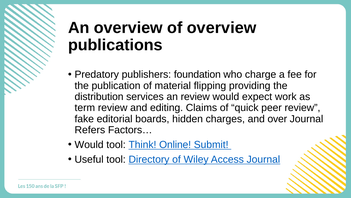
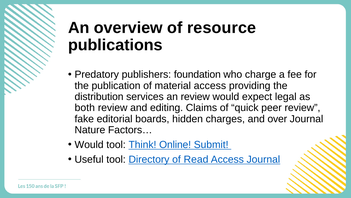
of overview: overview -> resource (222, 28)
material flipping: flipping -> access (210, 85)
work: work -> legal (286, 96)
term: term -> both (85, 107)
Refers: Refers -> Nature (90, 130)
Wiley: Wiley -> Read (196, 159)
